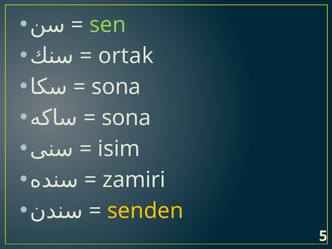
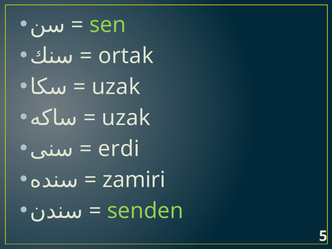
sona: sona -> uzak (116, 87)
sona: sona -> uzak (126, 118)
isim: isim -> erdi (119, 149)
senden colour: yellow -> light green (145, 211)
